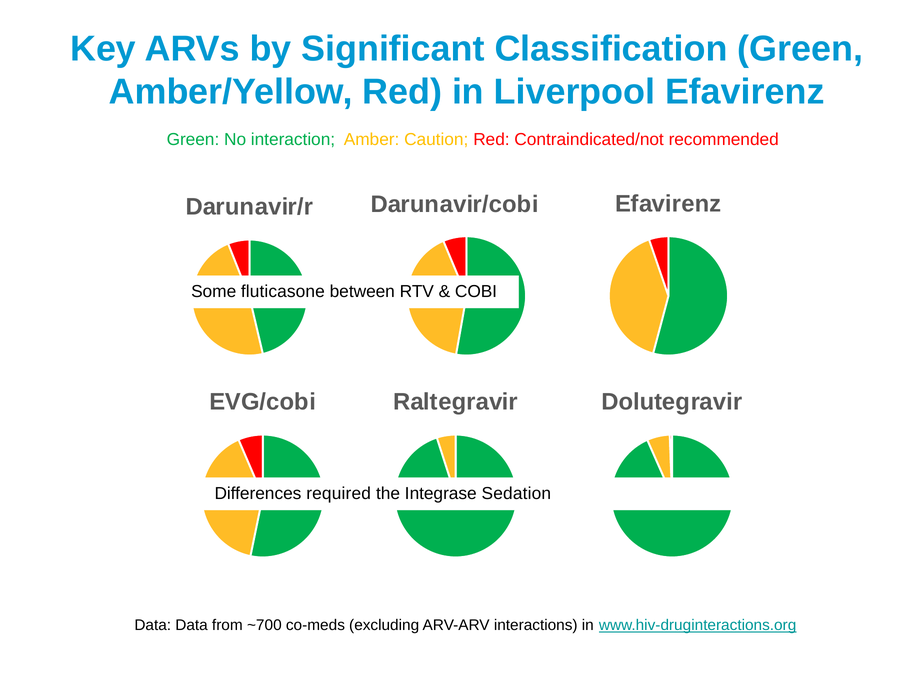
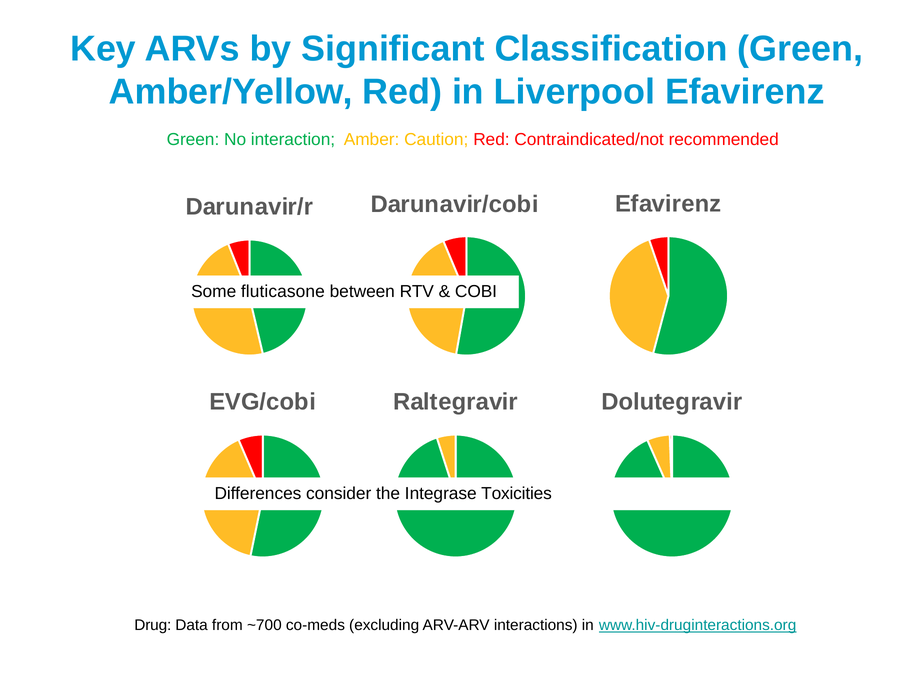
required: required -> consider (339, 494)
Sedation: Sedation -> Toxicities (517, 494)
Data: Data -> Drug (153, 625)
